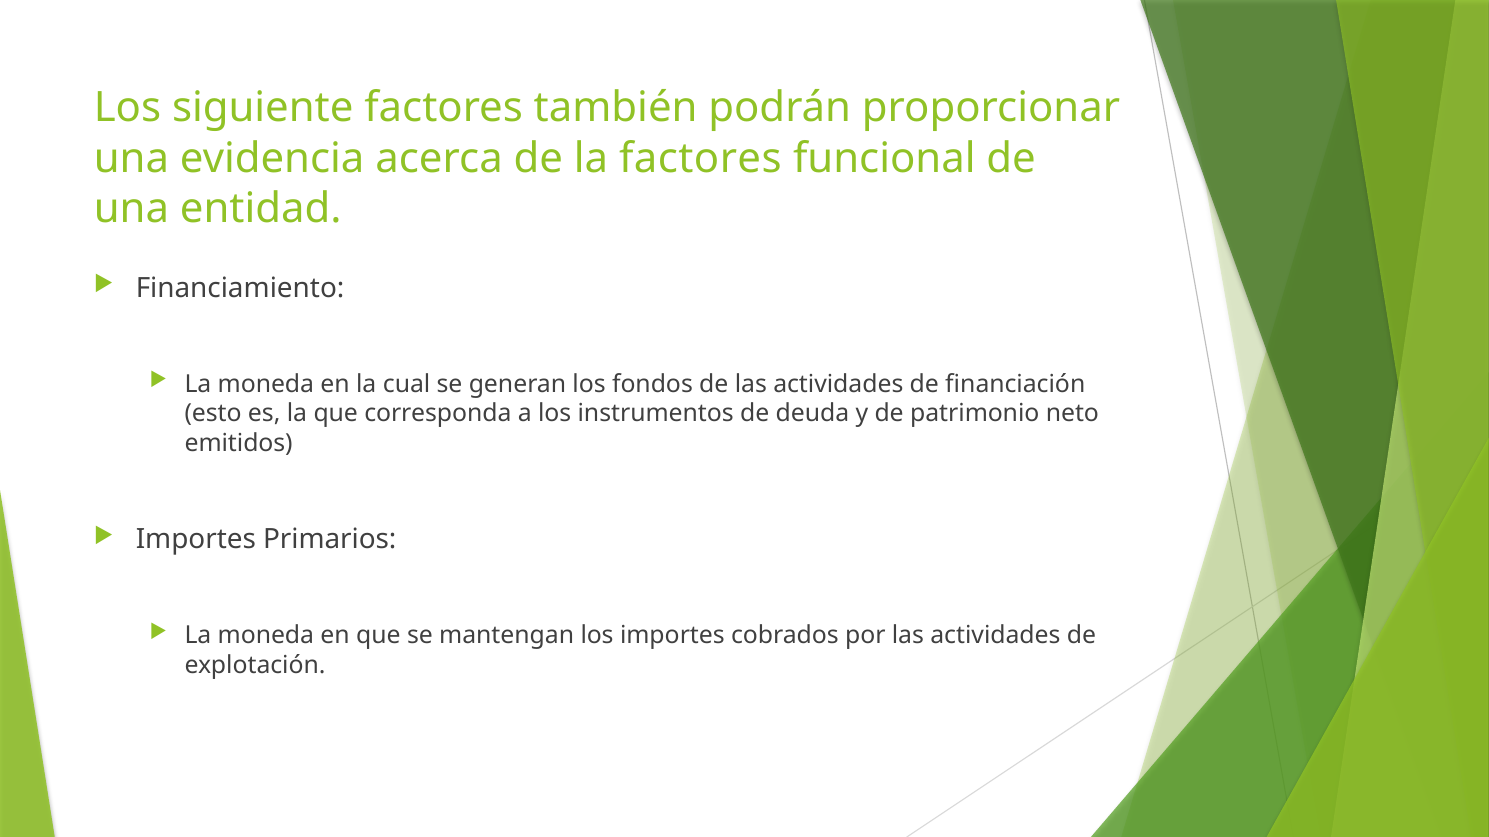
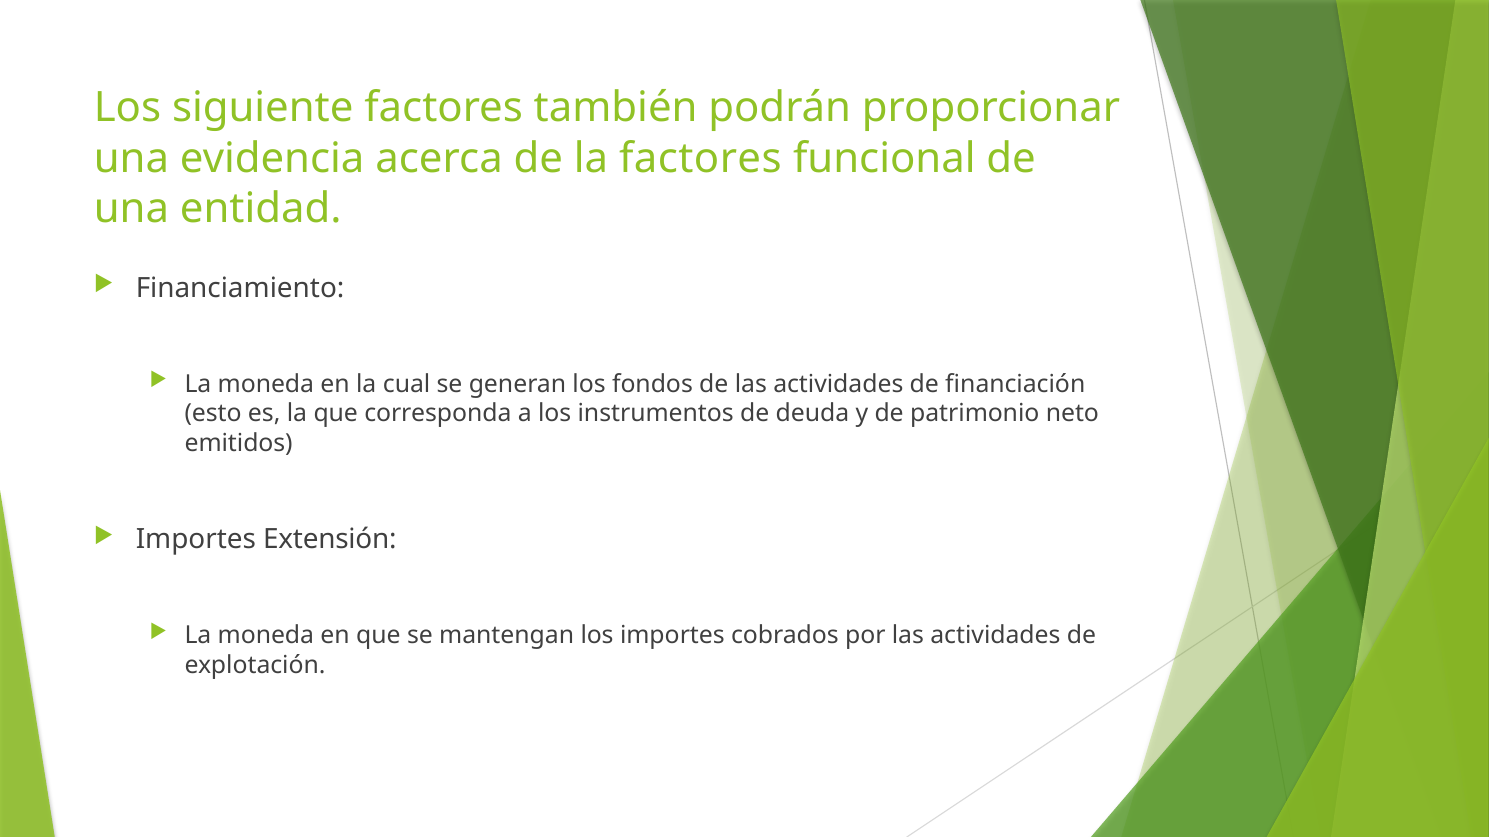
Primarios: Primarios -> Extensión (330, 540)
